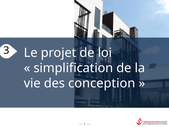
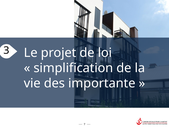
conception: conception -> importante (102, 83)
